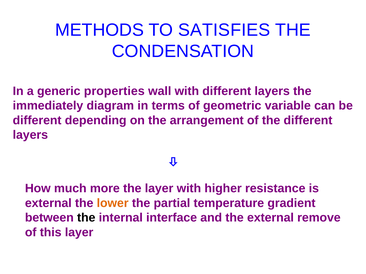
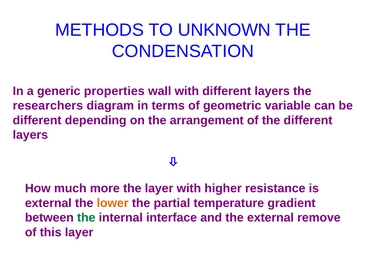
SATISFIES: SATISFIES -> UNKNOWN (224, 30)
immediately: immediately -> researchers (48, 106)
the colour: black -> green (86, 218)
